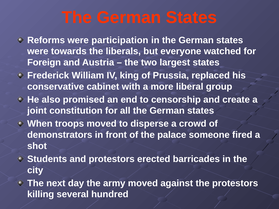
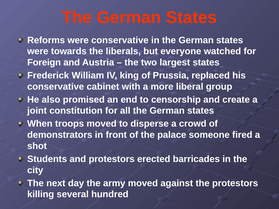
were participation: participation -> conservative (120, 40)
